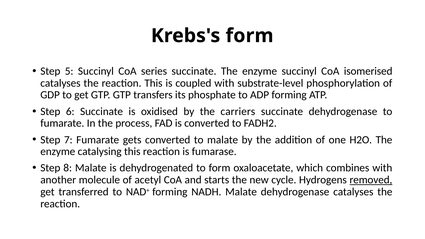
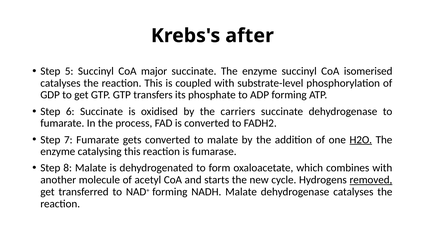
Krebs's form: form -> after (250, 36)
series: series -> major (154, 71)
H2O underline: none -> present (361, 140)
